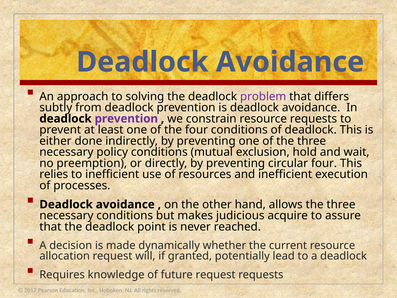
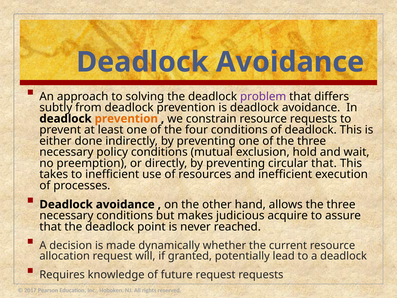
prevention colour: purple -> orange (126, 119)
circular four: four -> that (324, 163)
relies: relies -> takes (54, 174)
